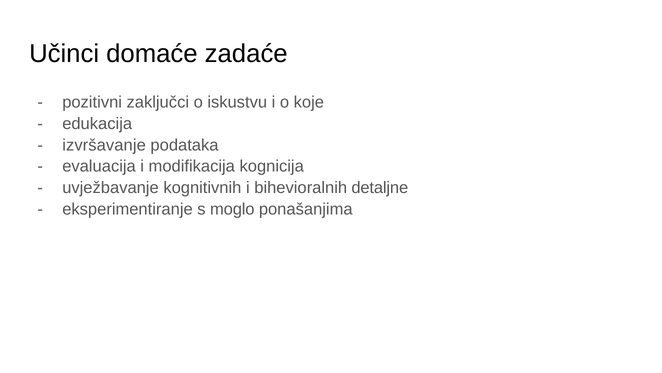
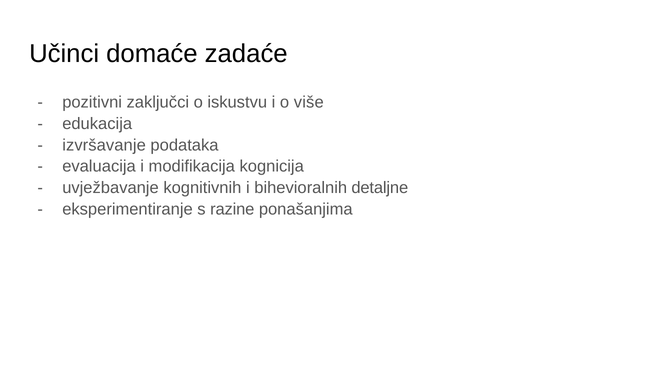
koje: koje -> više (309, 102)
moglo: moglo -> razine (232, 209)
